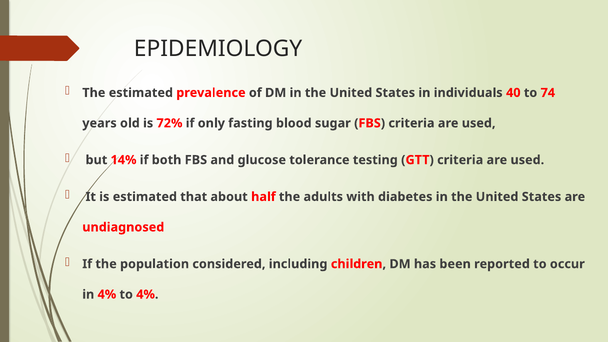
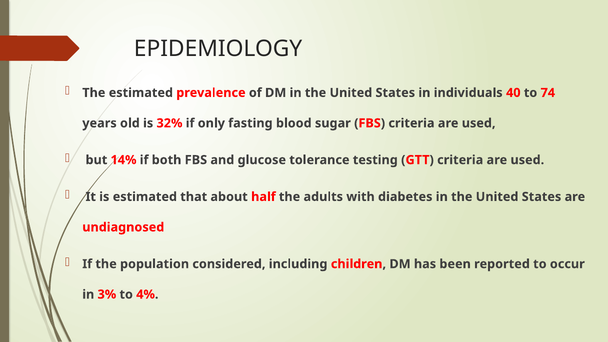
72%: 72% -> 32% (170, 123)
in 4%: 4% -> 3% (107, 294)
